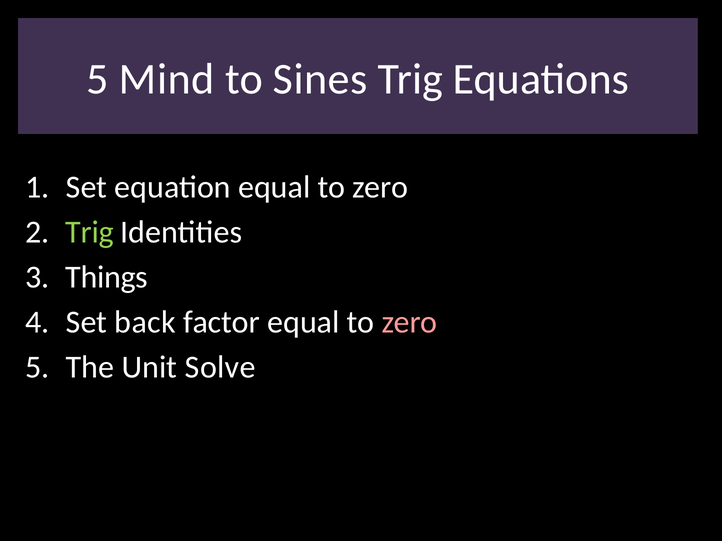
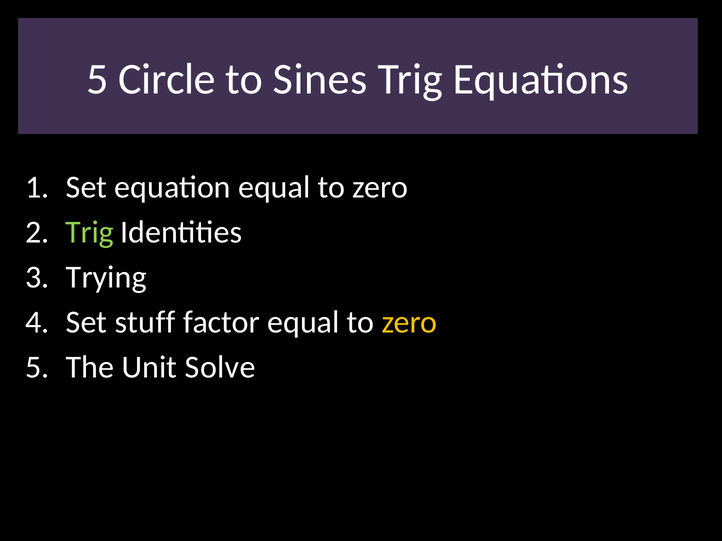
Mind: Mind -> Circle (167, 79)
Things: Things -> Trying (106, 278)
back: back -> stuff (145, 322)
zero colour: pink -> yellow (409, 322)
